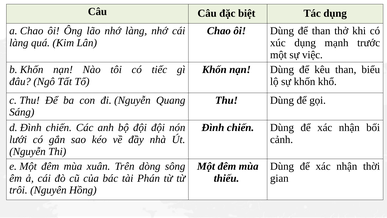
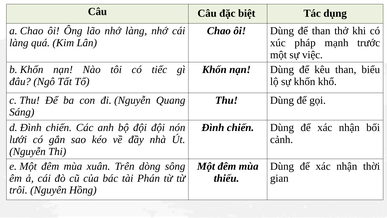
xúc dụng: dụng -> pháp (305, 43)
